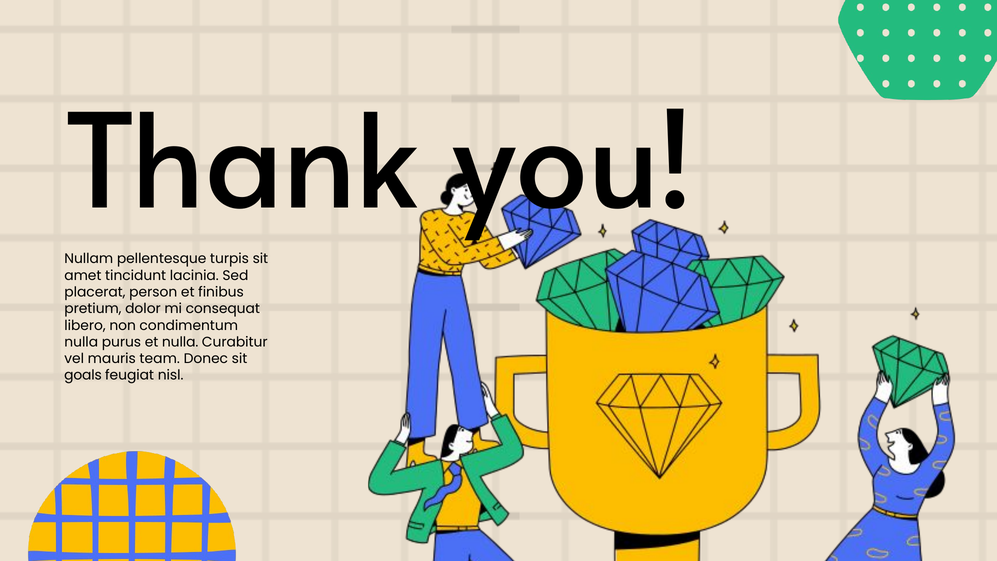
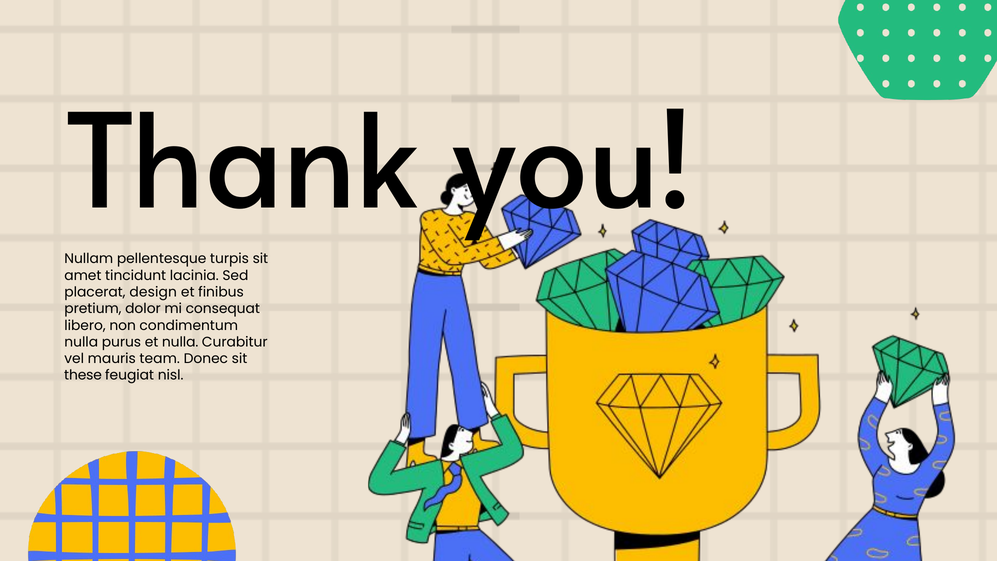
person: person -> design (153, 292)
goals: goals -> these (83, 375)
